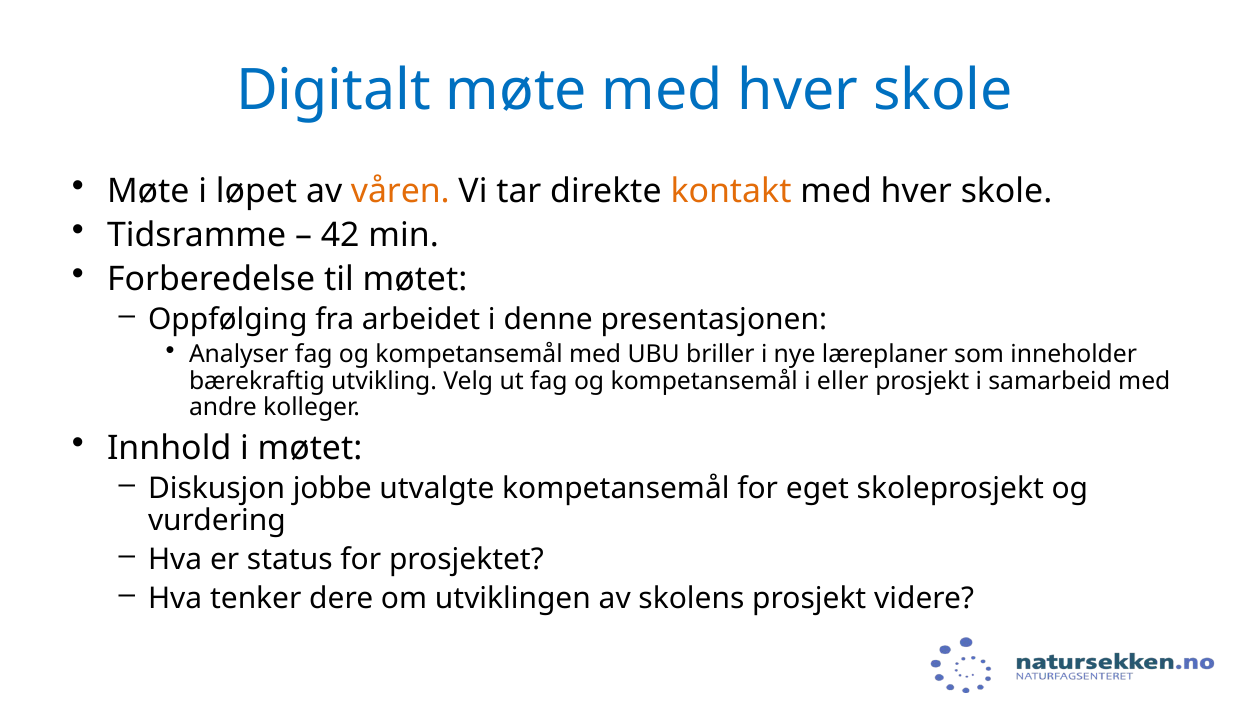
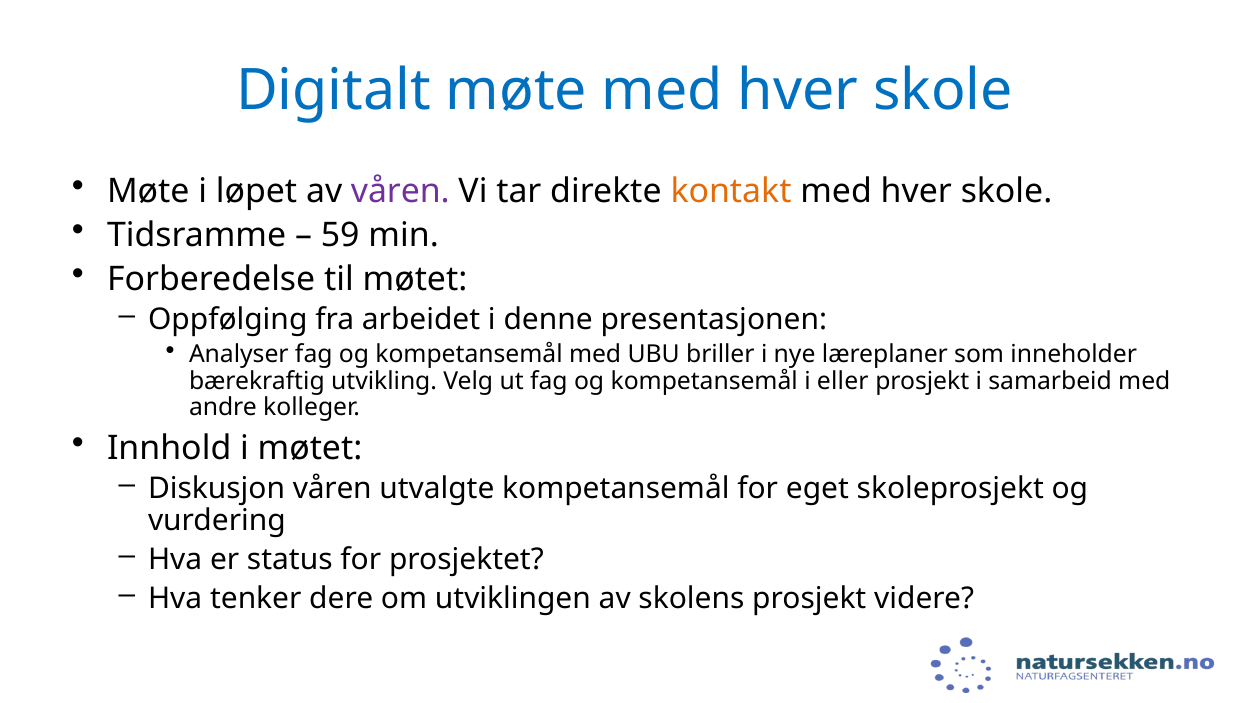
våren colour: orange -> purple (400, 191)
42: 42 -> 59 (340, 235)
Diskusjon jobbe: jobbe -> våren (332, 489)
